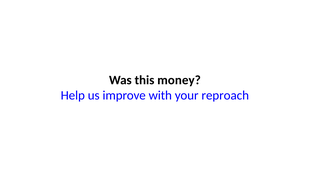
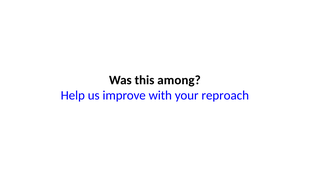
money: money -> among (179, 80)
